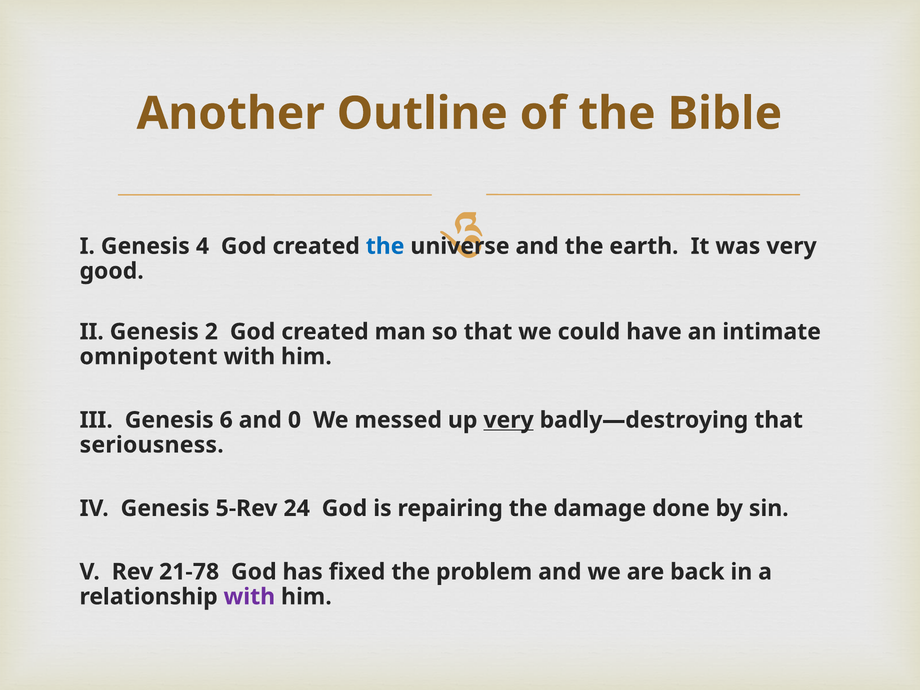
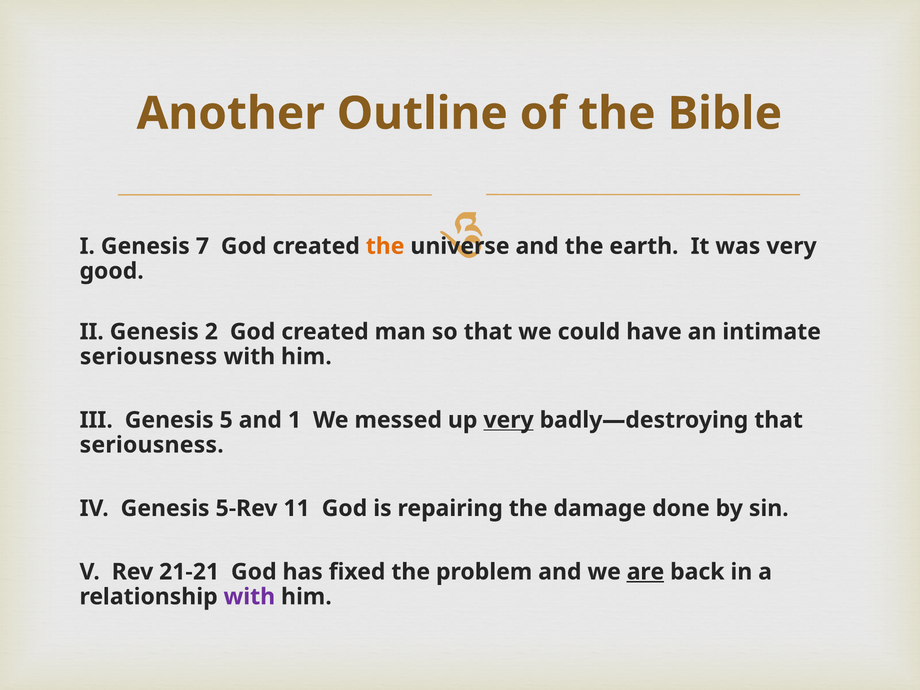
4: 4 -> 7 (202, 246)
the colour: blue -> orange (385, 246)
omnipotent: omnipotent -> seriousness (149, 357)
6: 6 -> 5 (226, 420)
0: 0 -> 1 (294, 420)
24: 24 -> 11 (297, 508)
21-78: 21-78 -> 21-21 (189, 572)
are underline: none -> present (645, 572)
